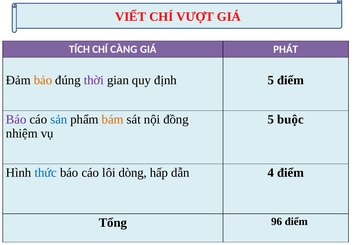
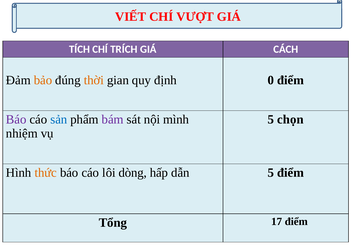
CÀNG: CÀNG -> TRÍCH (124, 49)
PHÁT: PHÁT -> CÁCH (286, 49)
thời colour: purple -> orange (94, 80)
định 5: 5 -> 0 (271, 80)
bám colour: orange -> purple (113, 119)
đồng: đồng -> mình (176, 119)
buộc: buộc -> chọn (290, 119)
thức colour: blue -> orange (46, 173)
dẫn 4: 4 -> 5 (271, 173)
96: 96 -> 17 (277, 222)
